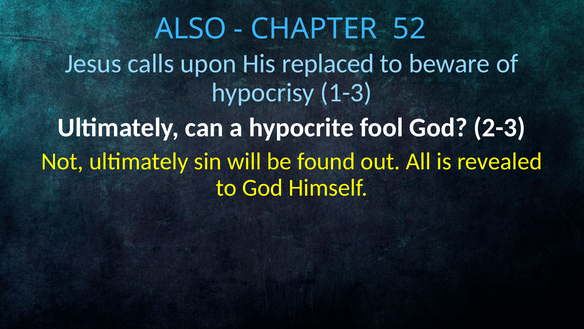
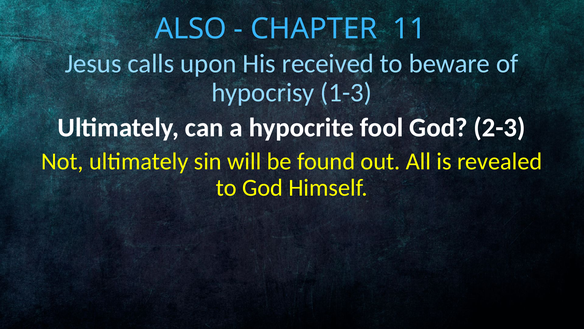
52: 52 -> 11 (409, 29)
replaced: replaced -> received (328, 64)
